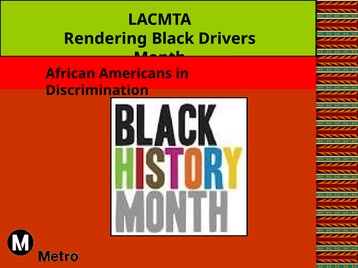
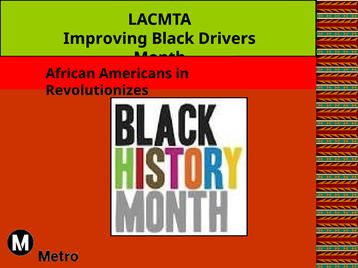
Rendering: Rendering -> Improving (105, 39)
Discrimination: Discrimination -> Revolutionizes (97, 91)
